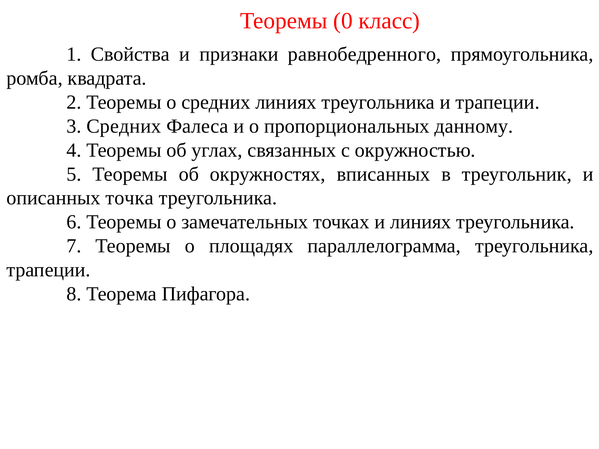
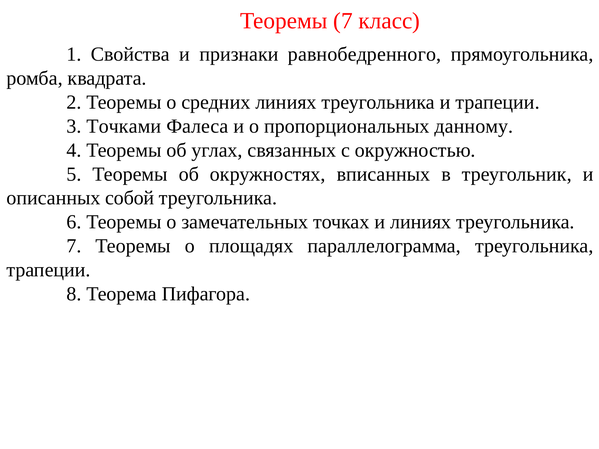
Теоремы 0: 0 -> 7 (343, 21)
3 Средних: Средних -> Точками (124, 126)
точка: точка -> собой (130, 198)
